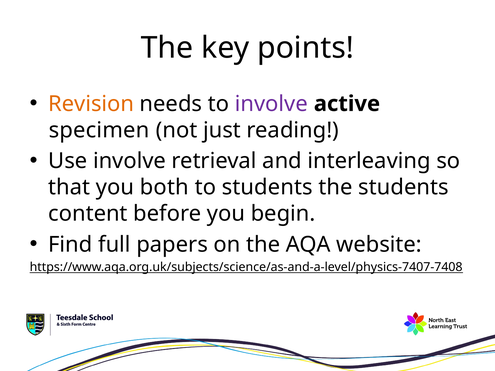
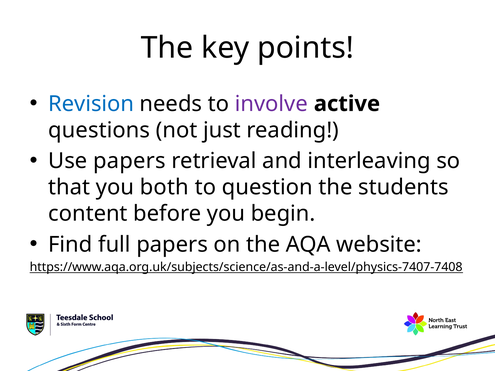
Revision colour: orange -> blue (91, 104)
specimen: specimen -> questions (99, 130)
Use involve: involve -> papers (129, 161)
to students: students -> question (267, 187)
